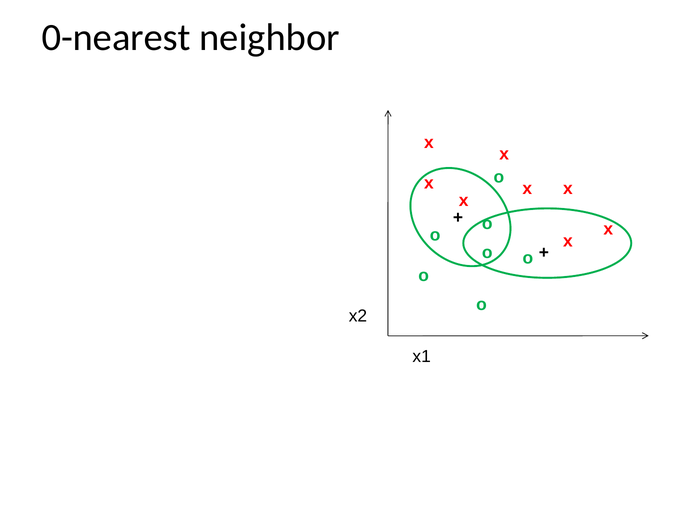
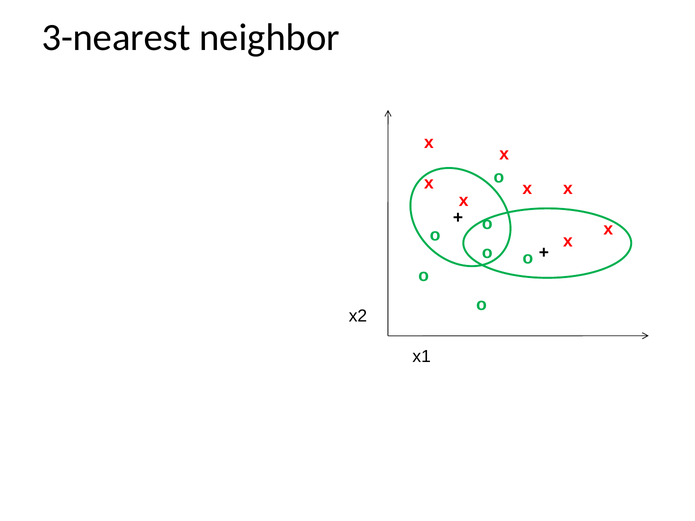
0-nearest: 0-nearest -> 3-nearest (116, 37)
